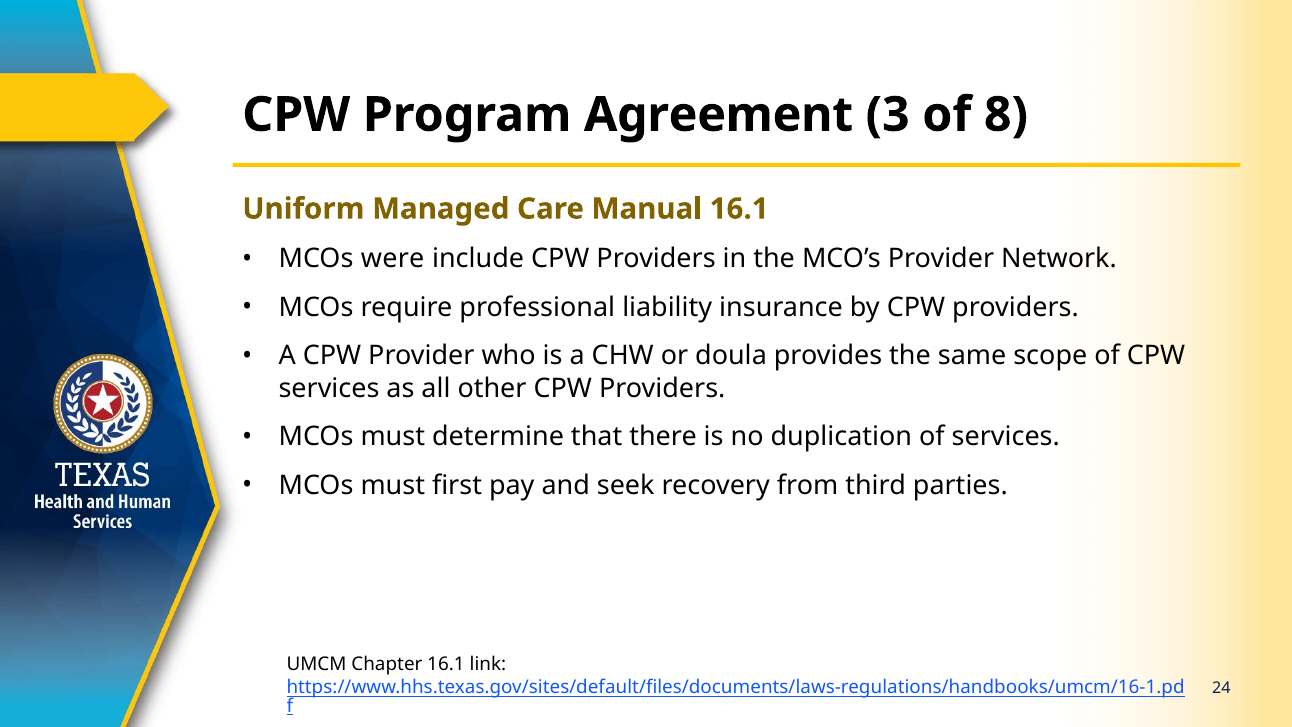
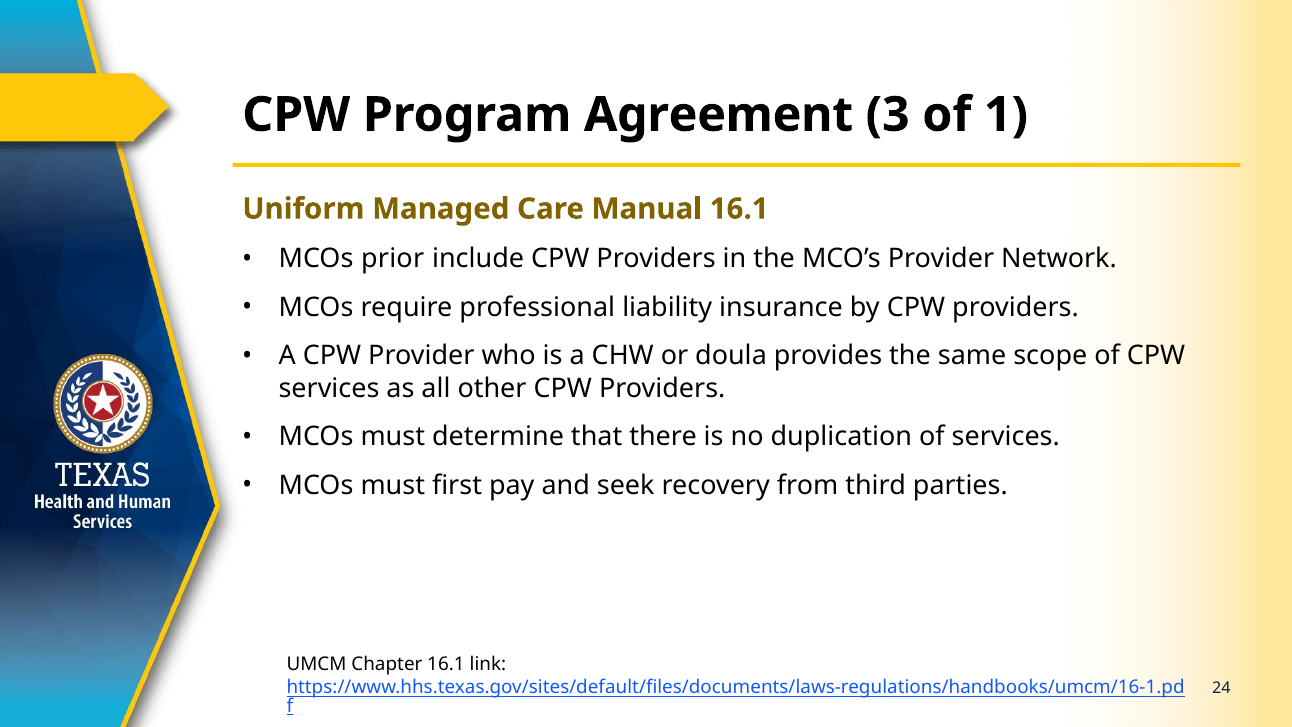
8: 8 -> 1 (1006, 115)
were: were -> prior (393, 259)
